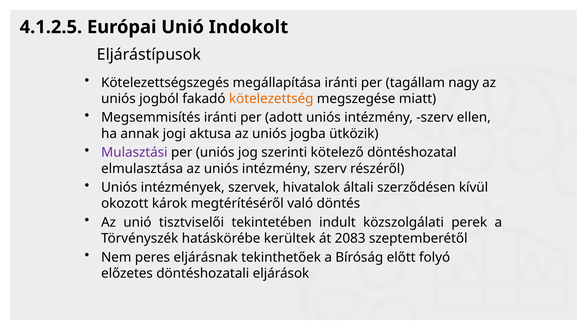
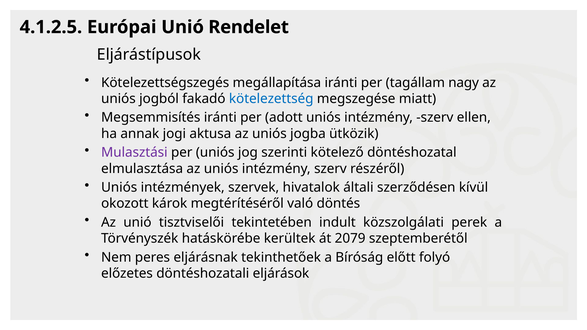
Indokolt: Indokolt -> Rendelet (249, 27)
kötelezettség colour: orange -> blue (271, 99)
2083: 2083 -> 2079 (350, 239)
